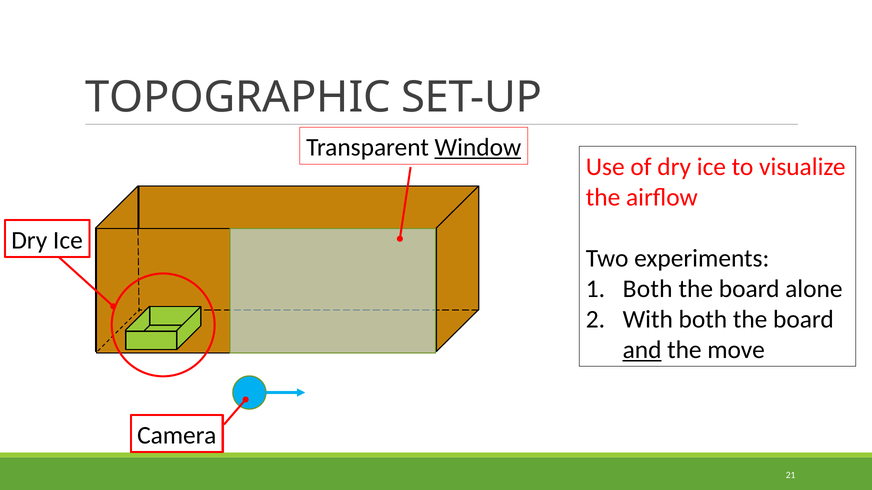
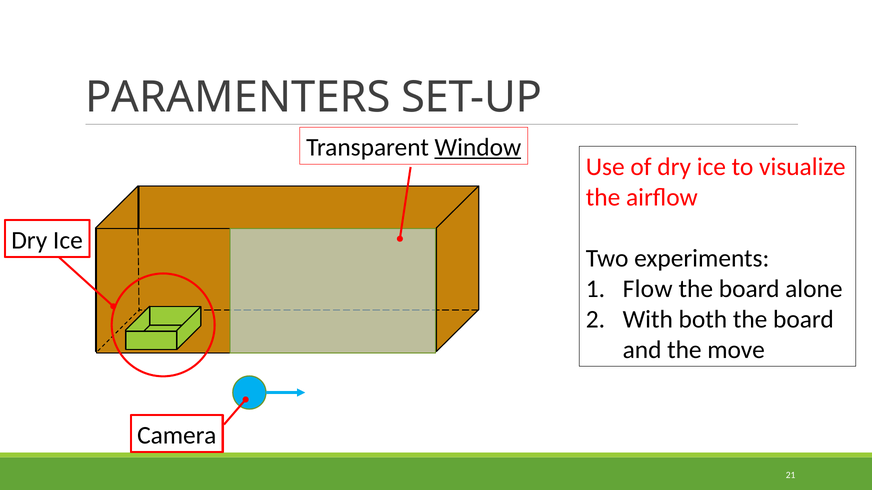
TOPOGRAPHIC: TOPOGRAPHIC -> PARAMENTERS (238, 98)
Both: Both -> Flow (648, 289)
and underline: present -> none (642, 350)
